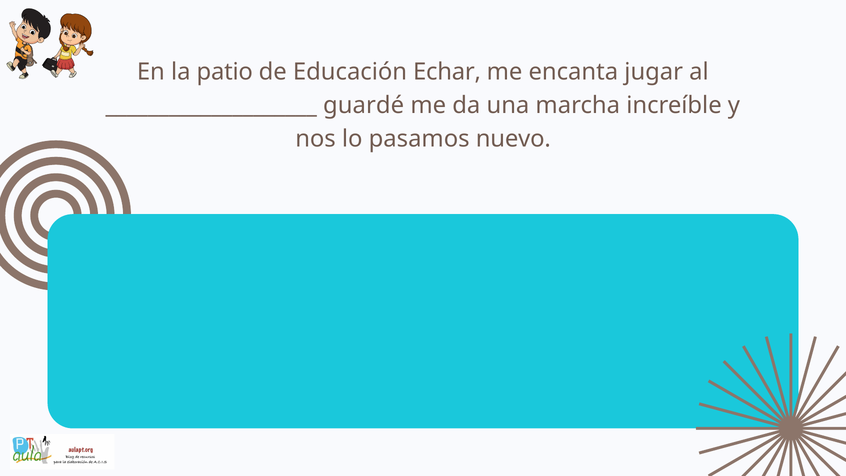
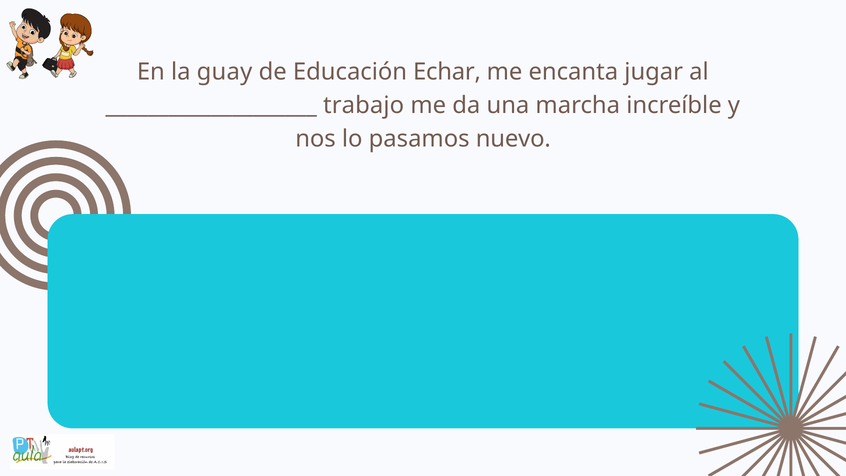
patio: patio -> guay (225, 72)
guardé: guardé -> trabajo (364, 105)
